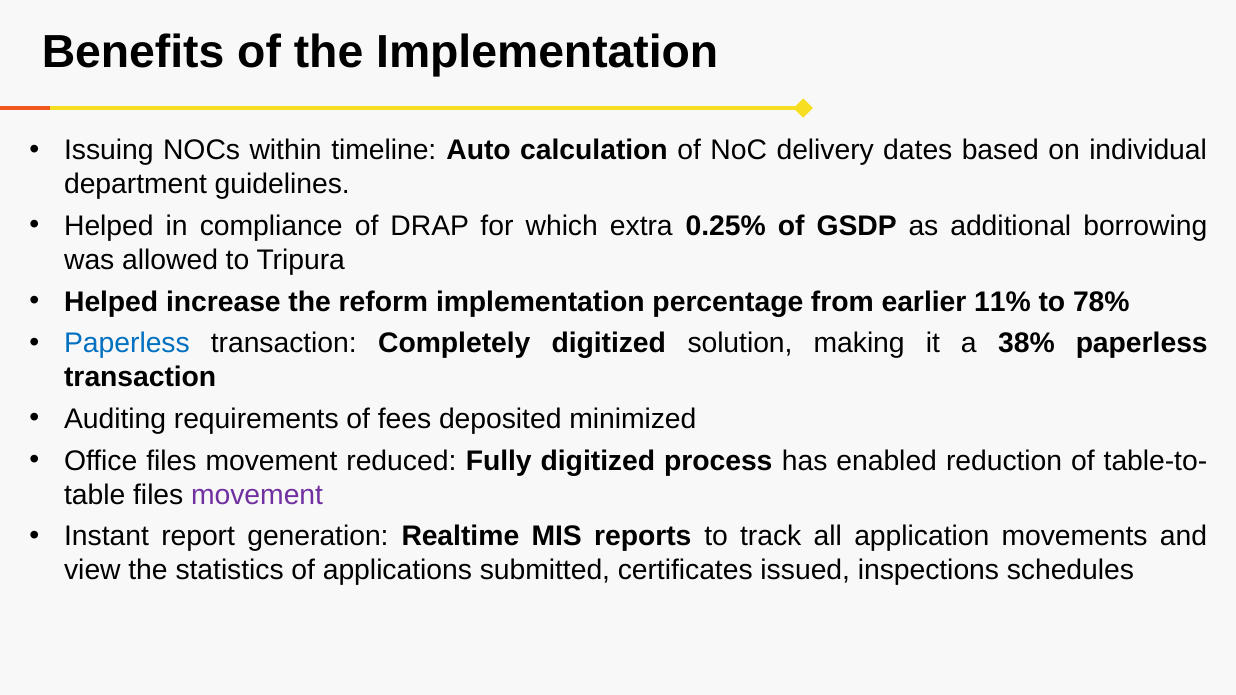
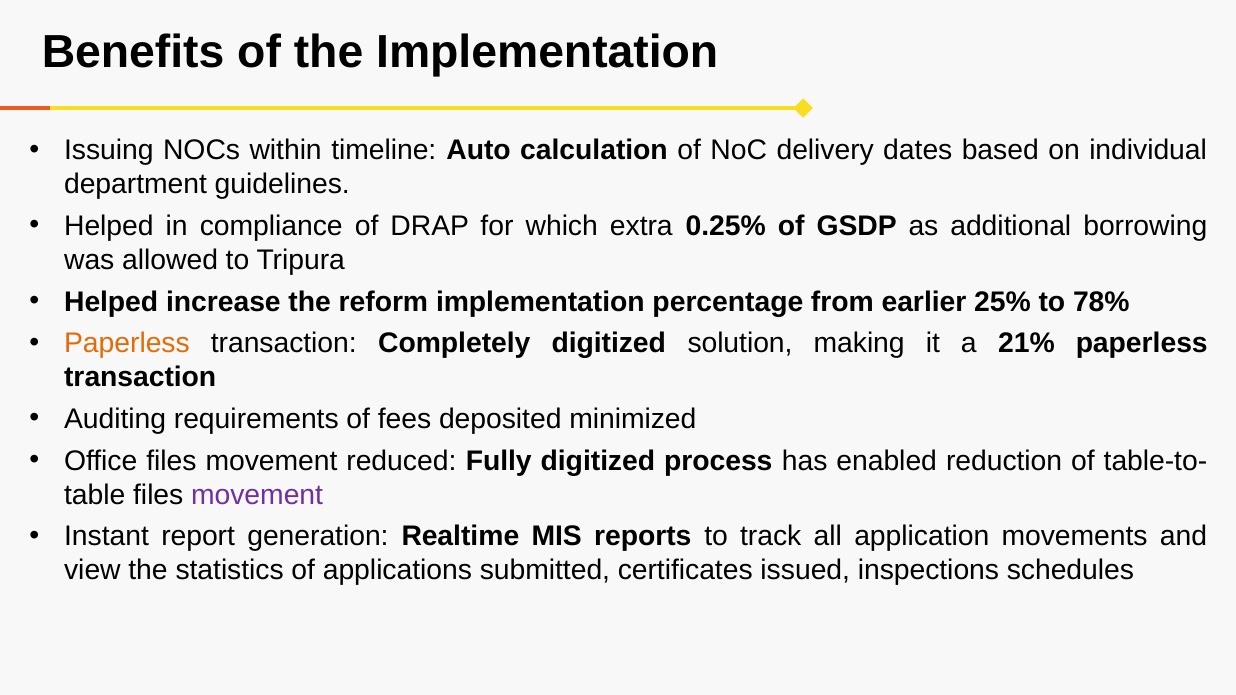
11%: 11% -> 25% (1003, 302)
Paperless colour: blue -> orange (127, 344)
38%: 38% -> 21% (1026, 344)
